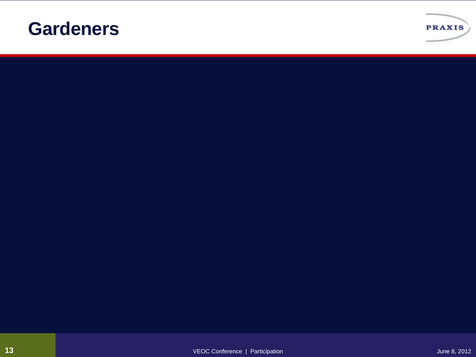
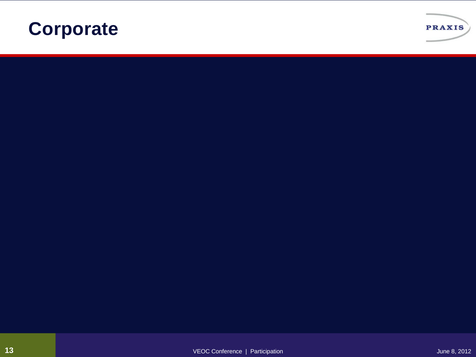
Gardeners: Gardeners -> Corporate (74, 29)
